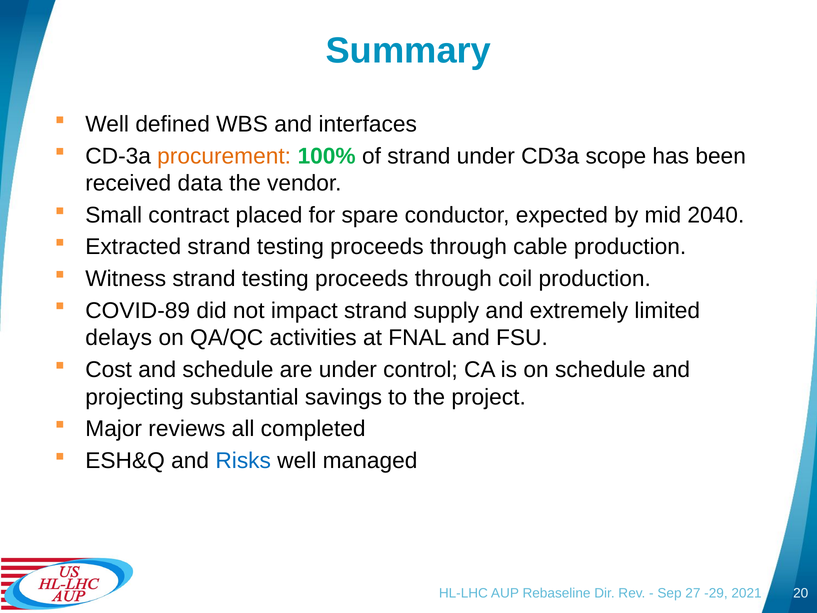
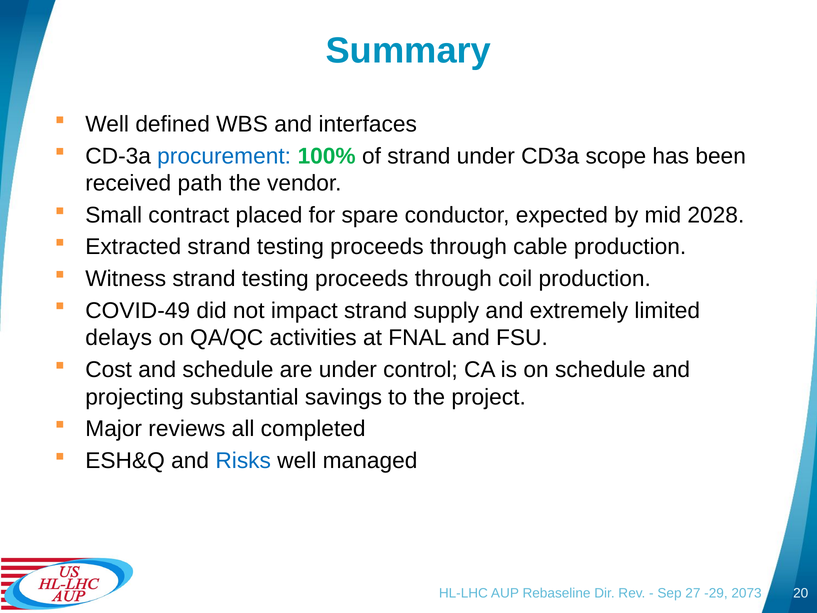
procurement colour: orange -> blue (224, 156)
data: data -> path (200, 183)
2040: 2040 -> 2028 (716, 215)
COVID-89: COVID-89 -> COVID-49 (138, 311)
2021: 2021 -> 2073 (747, 593)
